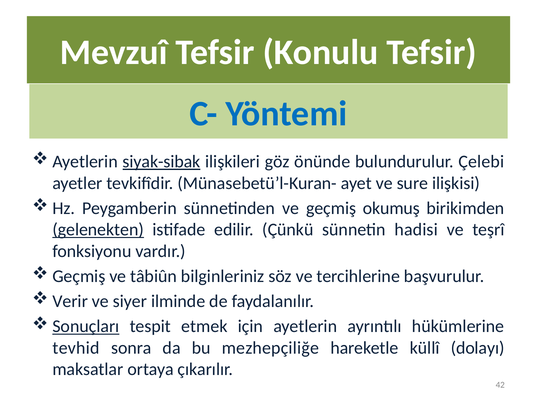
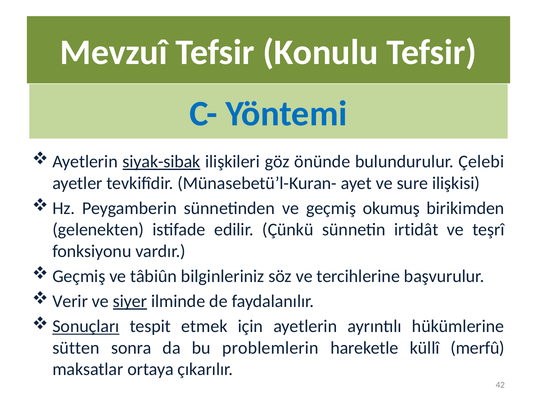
gelenekten underline: present -> none (98, 230)
hadisi: hadisi -> irtidât (416, 230)
siyer underline: none -> present (130, 301)
tevhid: tevhid -> sütten (76, 348)
mezhepçiliğe: mezhepçiliğe -> problemlerin (270, 348)
dolayı: dolayı -> merfû (478, 348)
